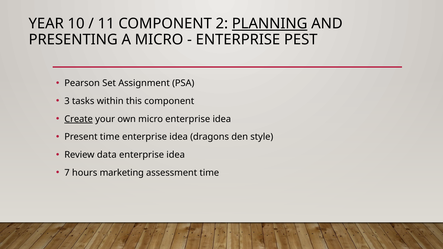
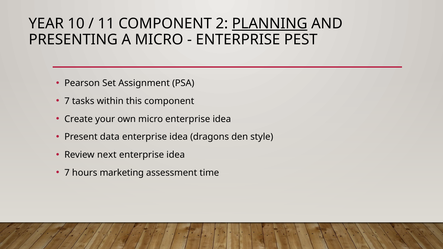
3: 3 -> 7 (67, 101)
Create underline: present -> none (79, 119)
Present time: time -> data (110, 137)
data: data -> next (107, 155)
